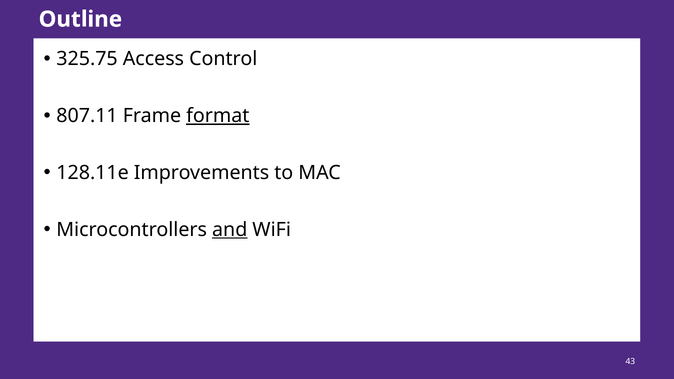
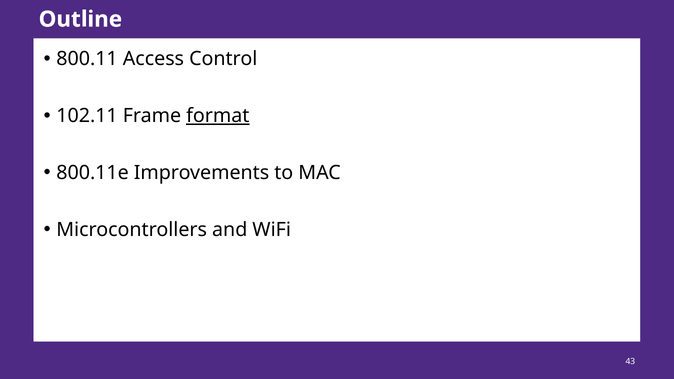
325.75: 325.75 -> 800.11 (87, 59)
807.11: 807.11 -> 102.11 (87, 116)
128.11e: 128.11e -> 800.11e (93, 173)
and underline: present -> none (230, 230)
